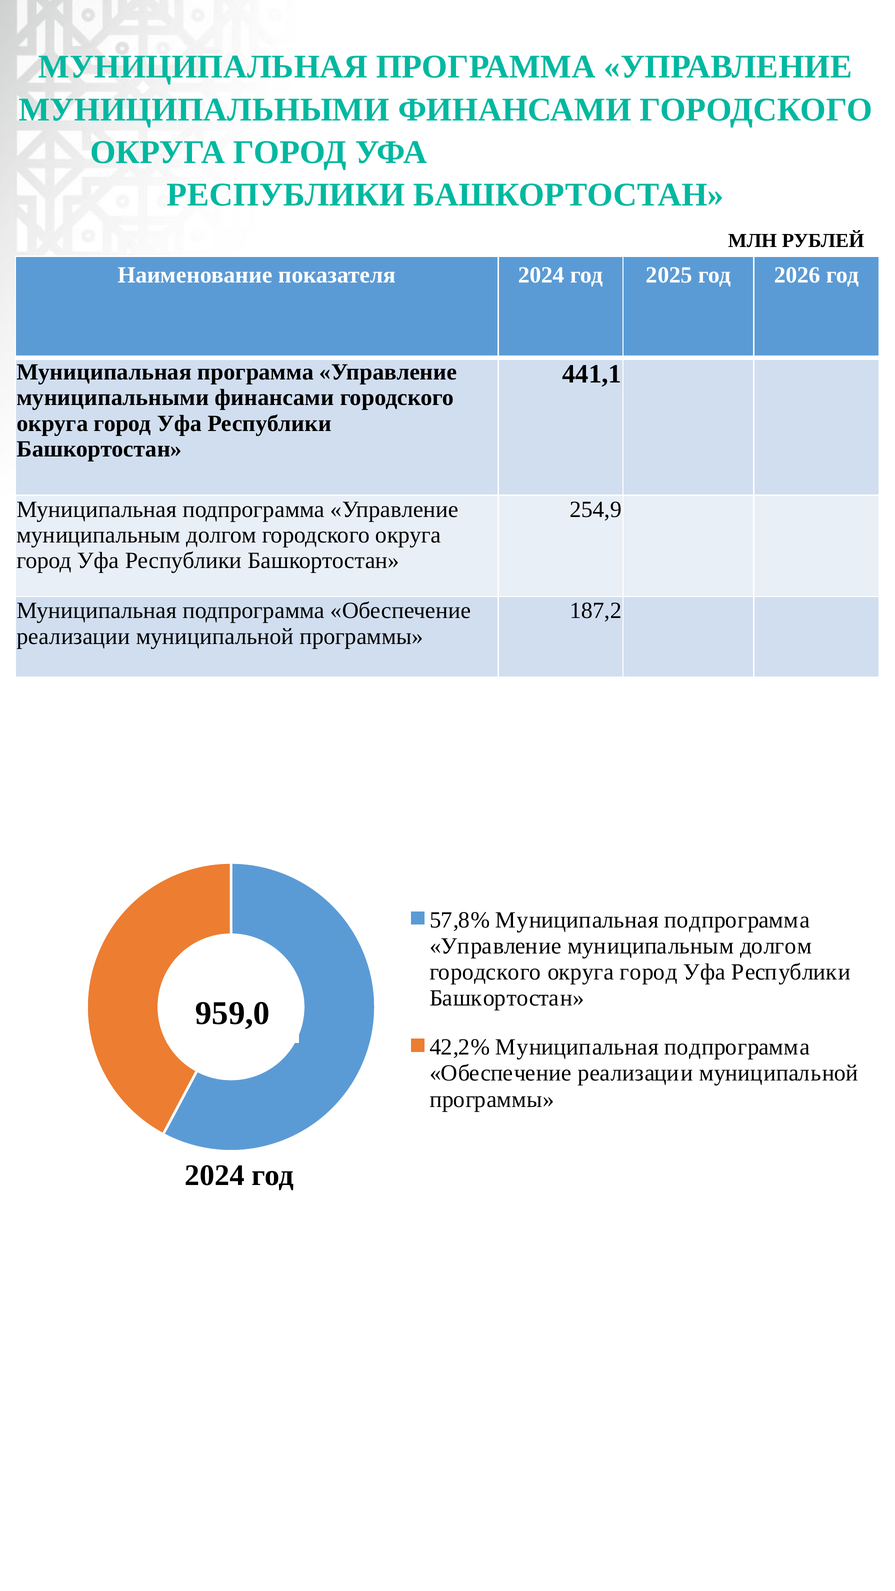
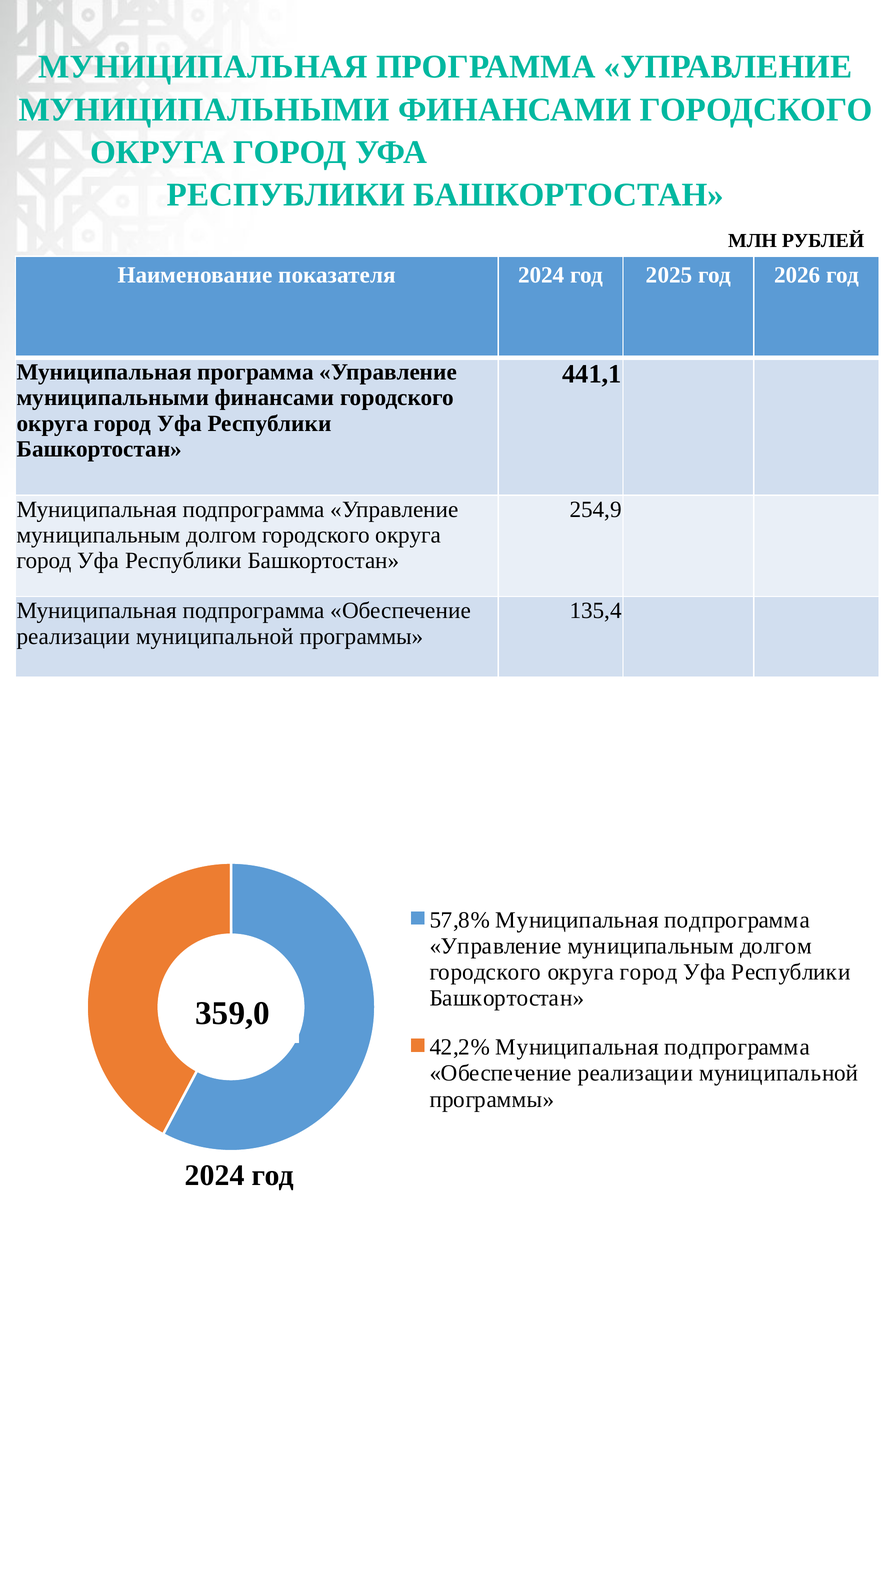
187,2: 187,2 -> 135,4 (596, 611)
959,0: 959,0 -> 359,0 (233, 1013)
